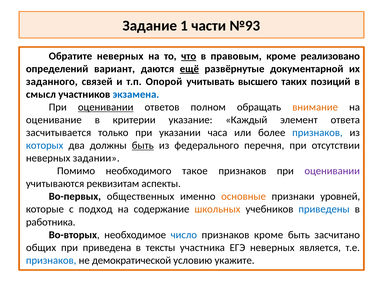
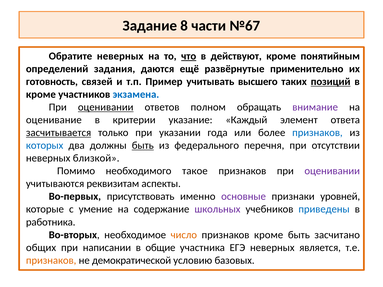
1: 1 -> 8 (184, 26)
№93: №93 -> №67 (245, 26)
правовым: правовым -> действуют (236, 56)
реализовано: реализовано -> понятийным (330, 56)
вариант: вариант -> задания (115, 69)
ещё underline: present -> none (189, 69)
документарной: документарной -> применительно (307, 69)
заданного: заданного -> готовность (52, 82)
Опорой: Опорой -> Пример (164, 82)
позиций underline: none -> present (331, 82)
смысл: смысл -> кроме (41, 94)
внимание colour: orange -> purple (315, 107)
засчитывается underline: none -> present (59, 133)
часа: часа -> года (218, 133)
задании: задании -> близкой (96, 158)
общественных: общественных -> присутствовать (141, 197)
основные colour: orange -> purple (244, 197)
подход: подход -> умение (96, 209)
школьных colour: orange -> purple (217, 209)
число colour: blue -> orange (184, 235)
приведена: приведена -> написании (107, 248)
тексты: тексты -> общие (160, 248)
признаков colour: blue -> orange (51, 261)
укажите: укажите -> базовых (235, 261)
